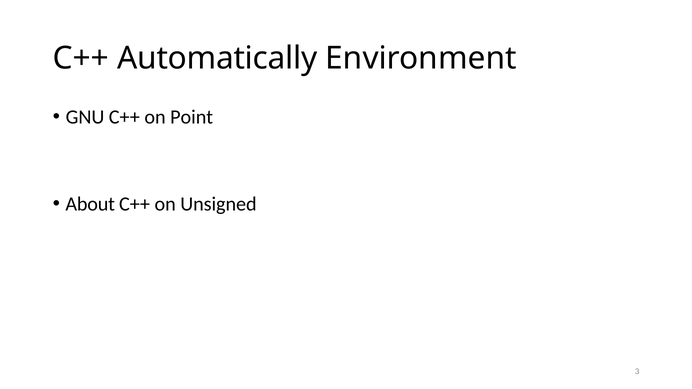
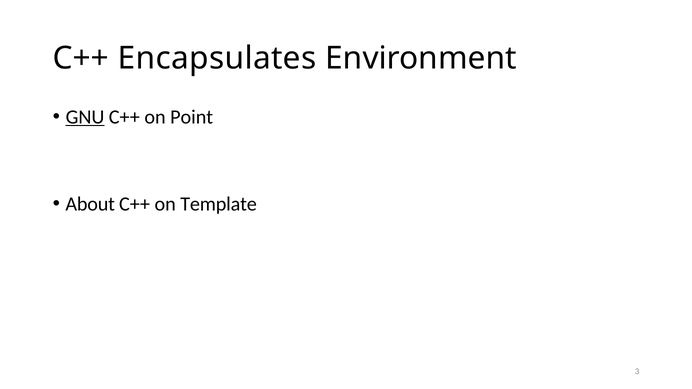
Automatically: Automatically -> Encapsulates (217, 58)
GNU underline: none -> present (85, 117)
Unsigned: Unsigned -> Template (219, 204)
